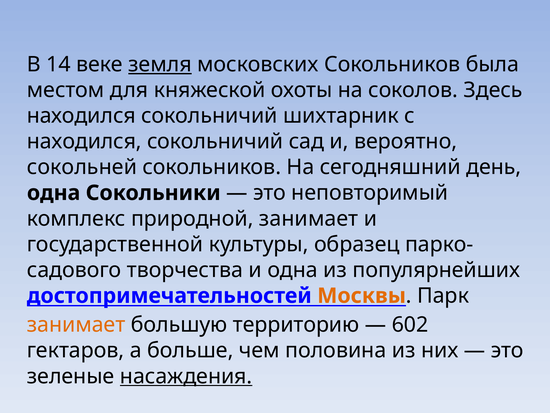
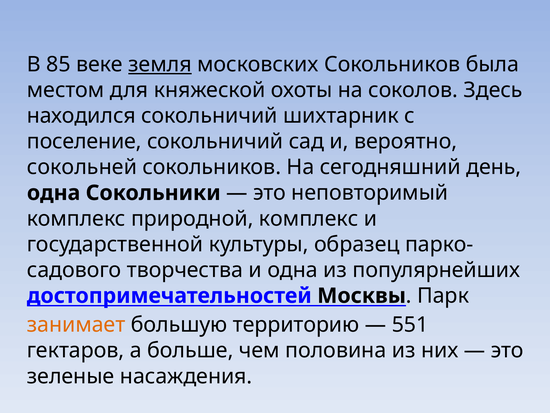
14: 14 -> 85 (59, 64)
находился: находился -> поселение (84, 141)
природной занимает: занимает -> комплекс (309, 218)
Москвы colour: orange -> black (362, 295)
602: 602 -> 551 (410, 324)
насаждения underline: present -> none (186, 376)
